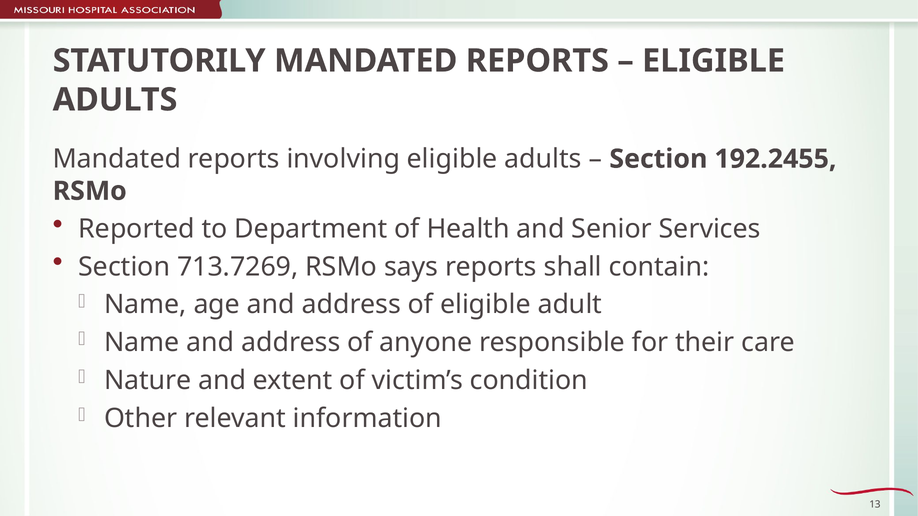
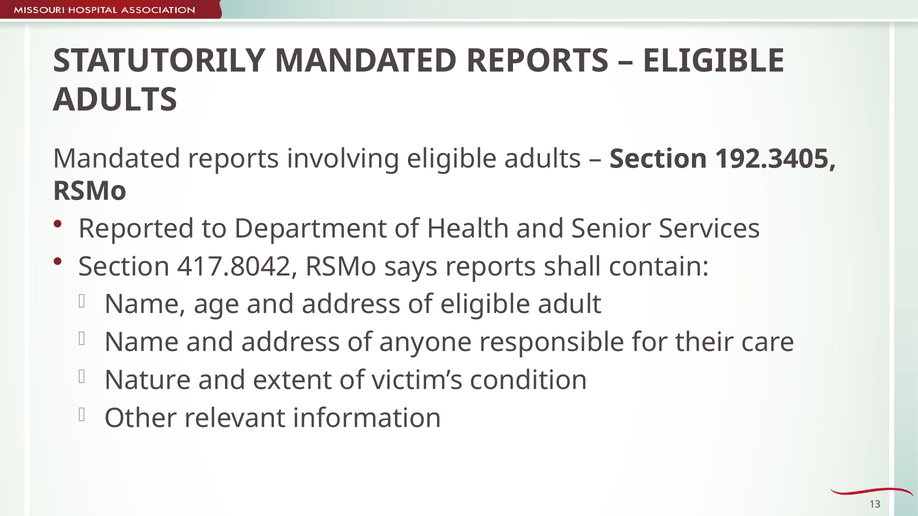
192.2455: 192.2455 -> 192.3405 (775, 159)
713.7269: 713.7269 -> 417.8042 (238, 267)
